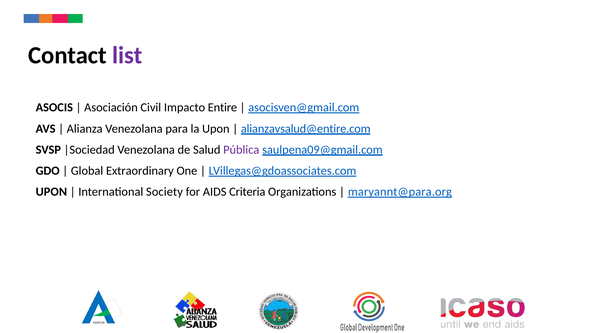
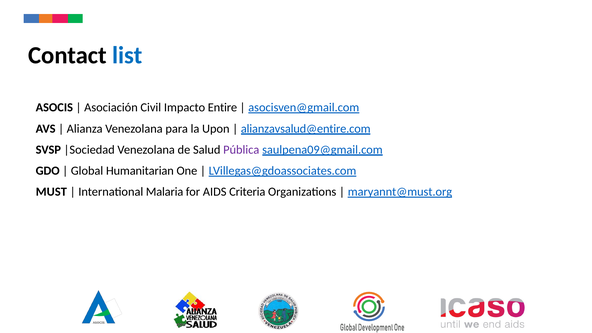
list colour: purple -> blue (127, 55)
Extraordinary: Extraordinary -> Humanitarian (140, 171)
UPON: UPON -> MUST (51, 192)
Society: Society -> Malaria (165, 192)
maryannt@para.org: maryannt@para.org -> maryannt@must.org (400, 192)
